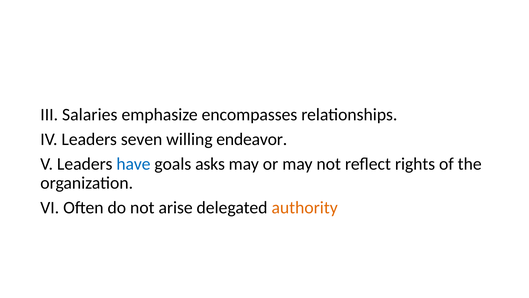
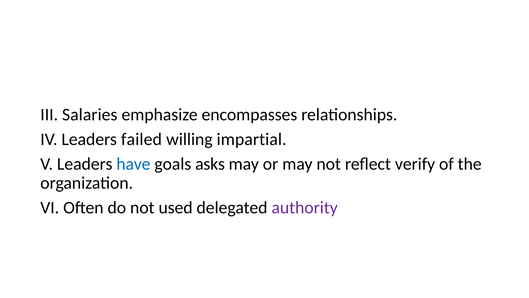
seven: seven -> failed (141, 139)
endeavor: endeavor -> impartial (252, 139)
rights: rights -> verify (415, 164)
arise: arise -> used (176, 207)
authority colour: orange -> purple (305, 207)
